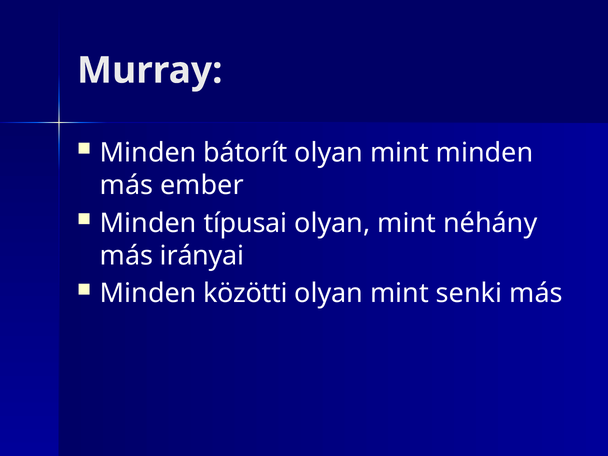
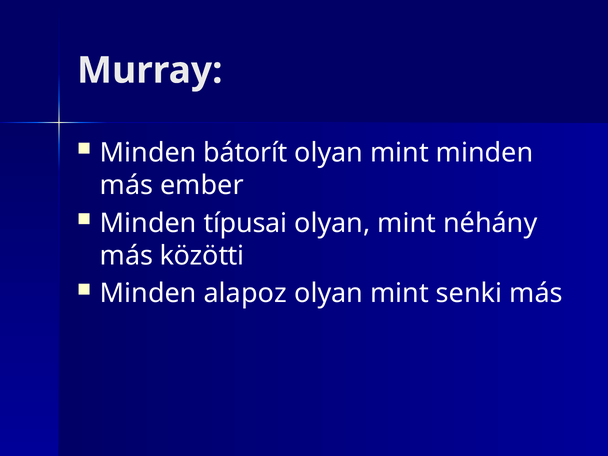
irányai: irányai -> közötti (202, 256)
közötti: közötti -> alapoz (245, 293)
